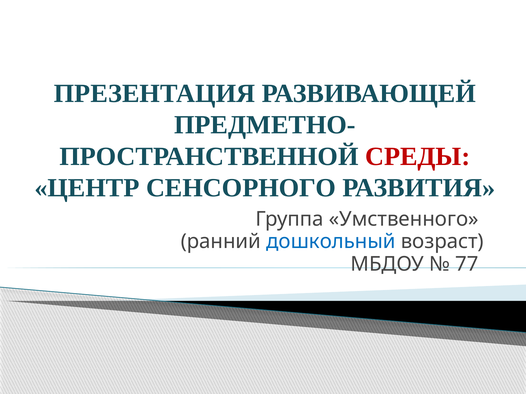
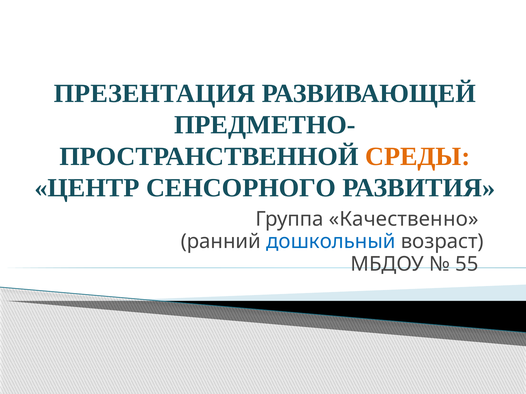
СРЕДЫ colour: red -> orange (418, 157)
Умственного: Умственного -> Качественно (404, 219)
77: 77 -> 55 (467, 264)
